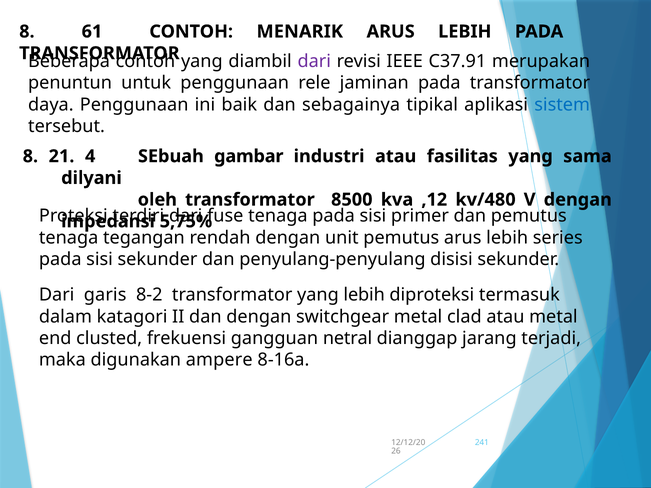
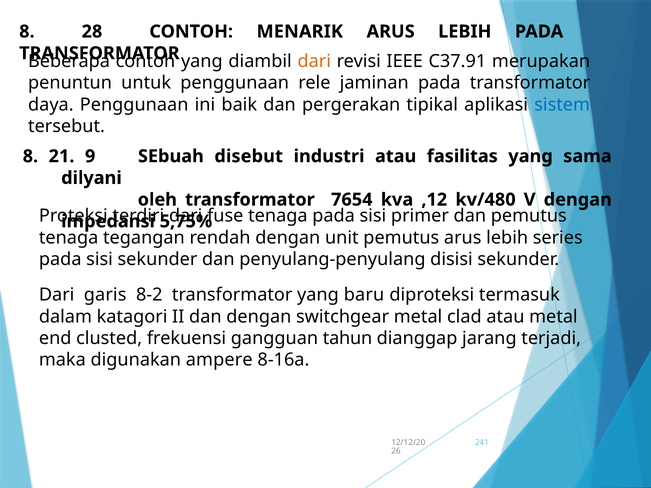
61: 61 -> 28 (92, 32)
dari colour: purple -> orange (314, 61)
sebagainya: sebagainya -> pergerakan (351, 105)
4: 4 -> 9 (90, 156)
gambar: gambar -> disebut (249, 156)
8500: 8500 -> 7654 (352, 200)
yang lebih: lebih -> baru (364, 295)
netral: netral -> tahun (348, 338)
